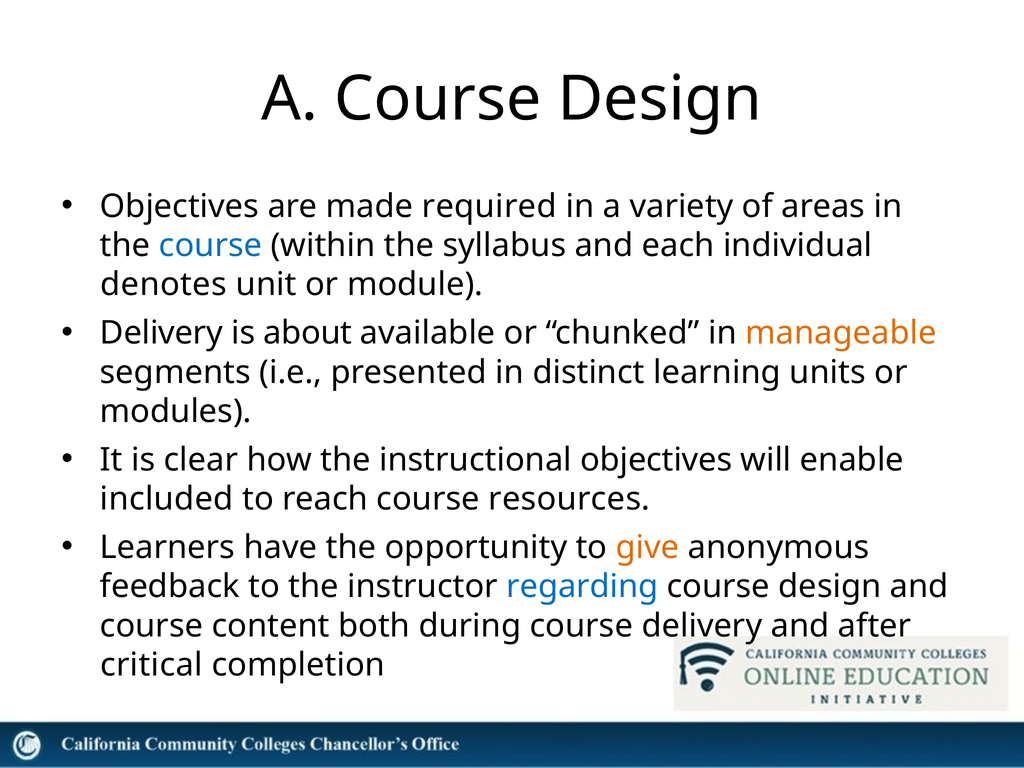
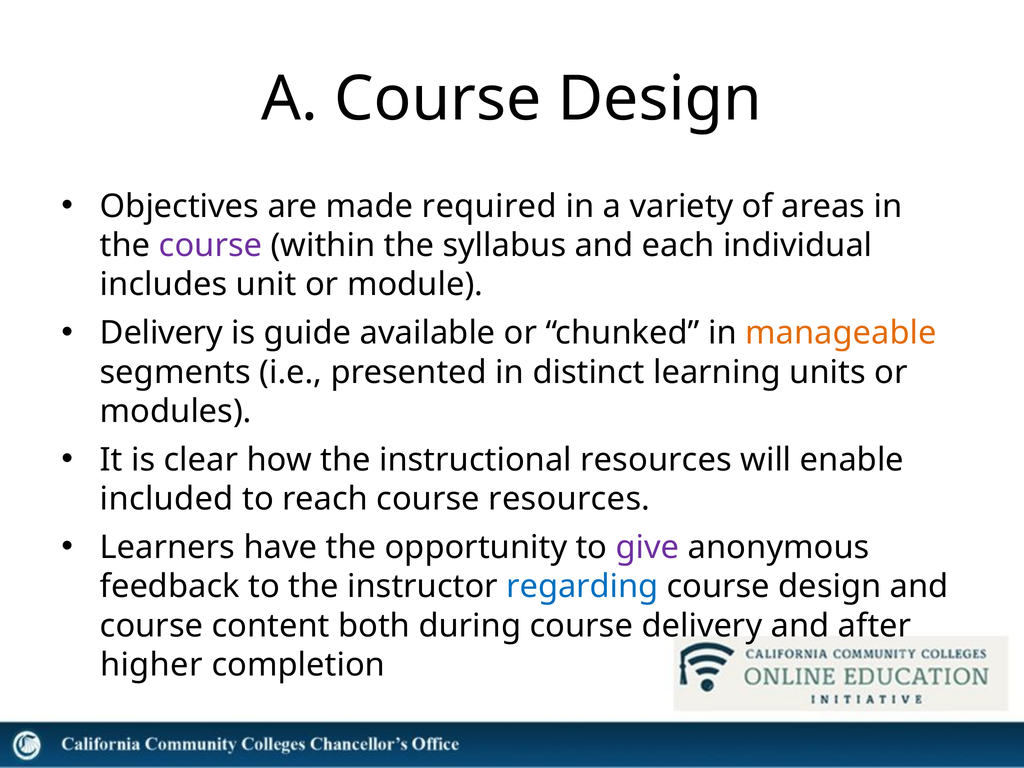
course colour: blue -> purple (210, 245)
denotes: denotes -> includes (164, 285)
about: about -> guide (308, 333)
instructional objectives: objectives -> resources (656, 460)
give colour: orange -> purple (648, 547)
critical: critical -> higher (151, 665)
